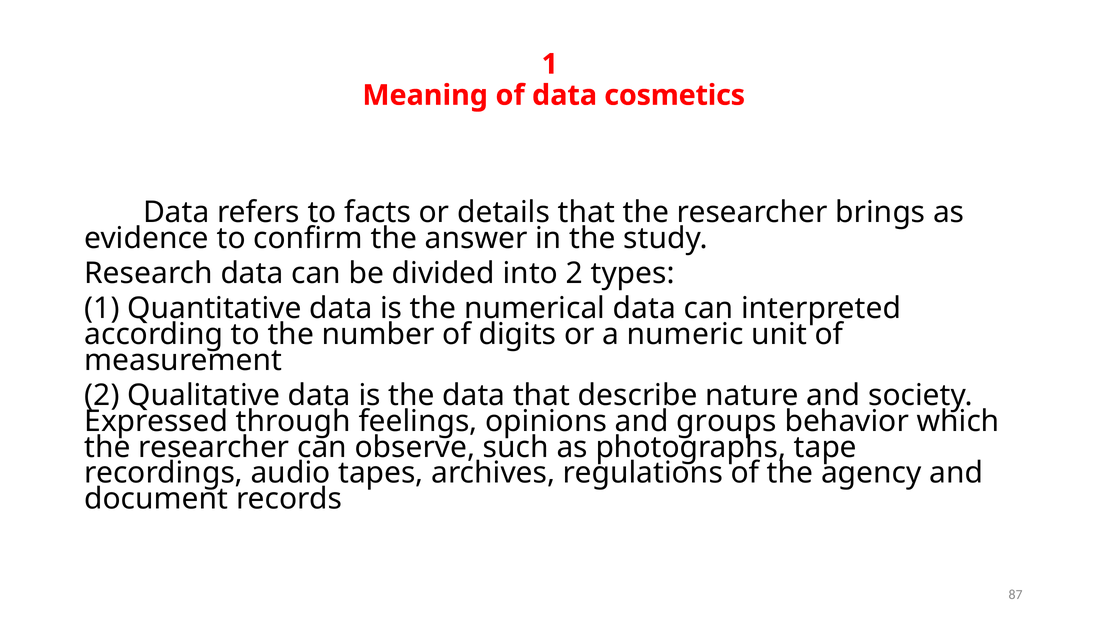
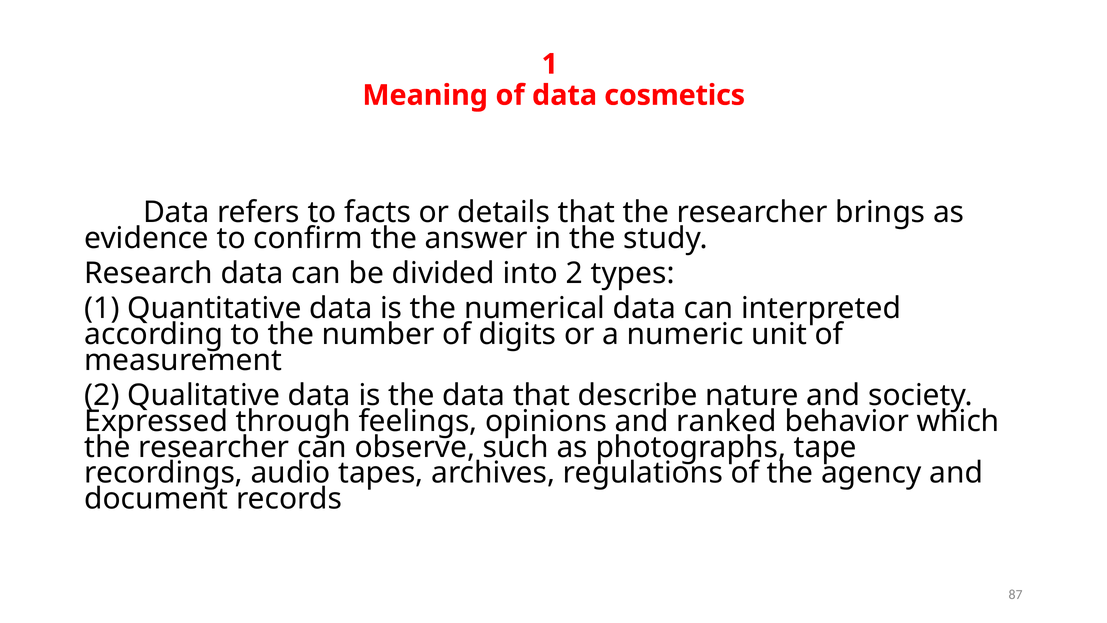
groups: groups -> ranked (726, 421)
